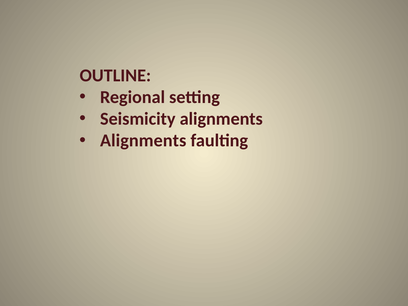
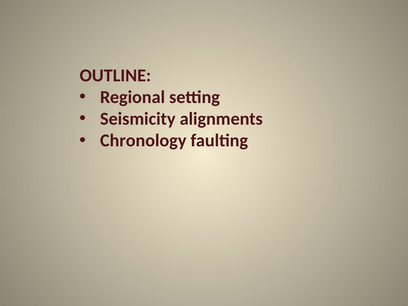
Alignments: Alignments -> Chronology (143, 141)
